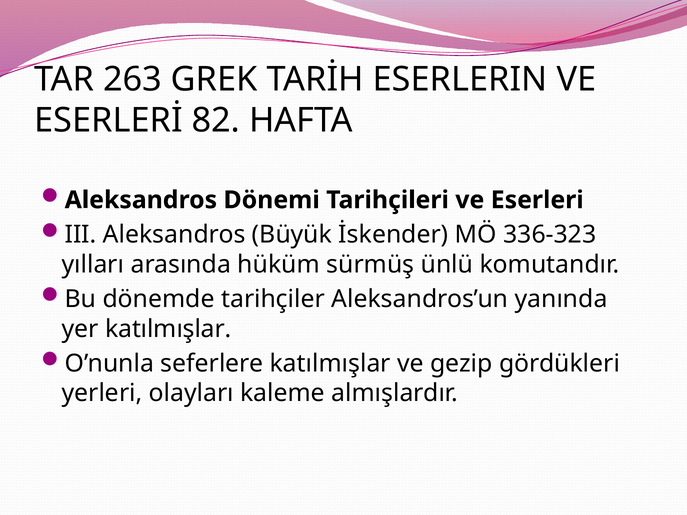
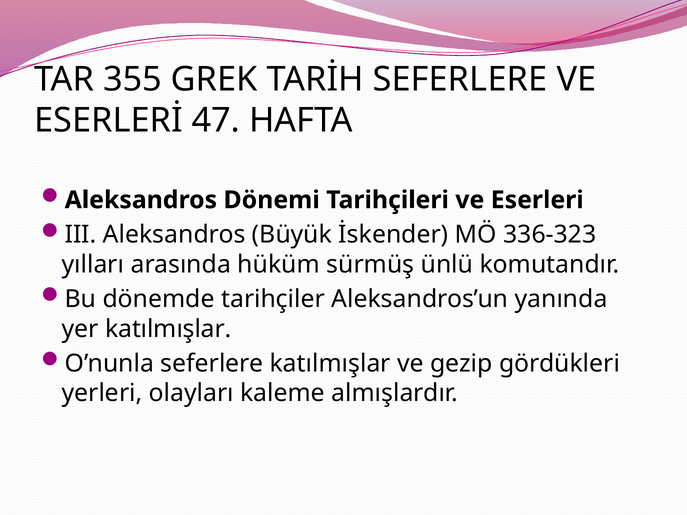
263: 263 -> 355 (133, 79)
TARİH ESERLERIN: ESERLERIN -> SEFERLERE (460, 79)
82: 82 -> 47 (216, 121)
